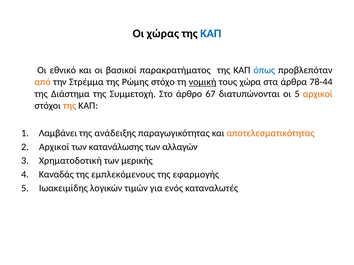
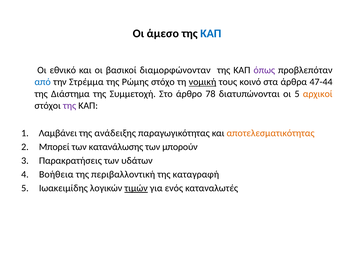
χώρας: χώρας -> άμεσο (163, 34)
παρακρατήματος: παρακρατήματος -> διαμορφώνονταν (175, 70)
όπως colour: blue -> purple (264, 70)
από colour: orange -> blue (43, 82)
χώρα: χώρα -> κοινό (250, 82)
78-44: 78-44 -> 47-44 (321, 82)
67: 67 -> 78 (210, 94)
της colour: orange -> purple (70, 106)
Αρχικοί: Αρχικοί -> Μπορεί (54, 147)
αλλαγών: αλλαγών -> μπορούν (180, 147)
Χρηματοδοτική: Χρηματοδοτική -> Παρακρατήσεις (70, 161)
μερικής: μερικής -> υδάτων (137, 161)
Καναδάς: Καναδάς -> Βοήθεια (56, 175)
εμπλεκόμενους: εμπλεκόμενους -> περιβαλλοντική (123, 175)
εφαρμογής: εφαρμογής -> καταγραφή (196, 175)
τιμών underline: none -> present (136, 188)
